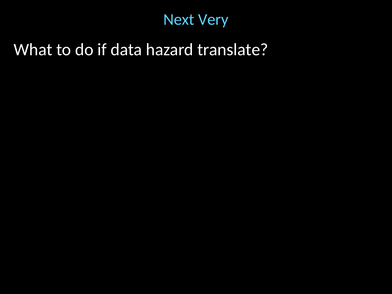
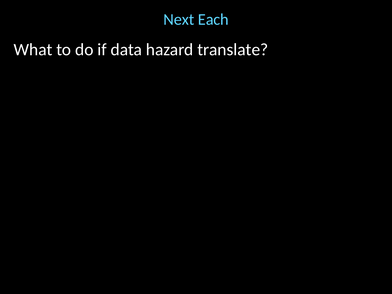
Very: Very -> Each (213, 19)
